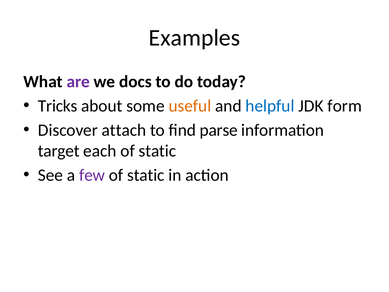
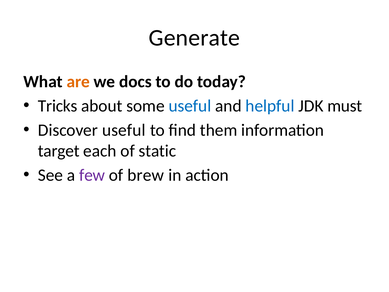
Examples: Examples -> Generate (194, 38)
are colour: purple -> orange (78, 82)
useful colour: orange -> blue (190, 106)
form: form -> must (345, 106)
Discover attach: attach -> useful (124, 130)
parse: parse -> them (219, 130)
static: static -> brew (146, 175)
